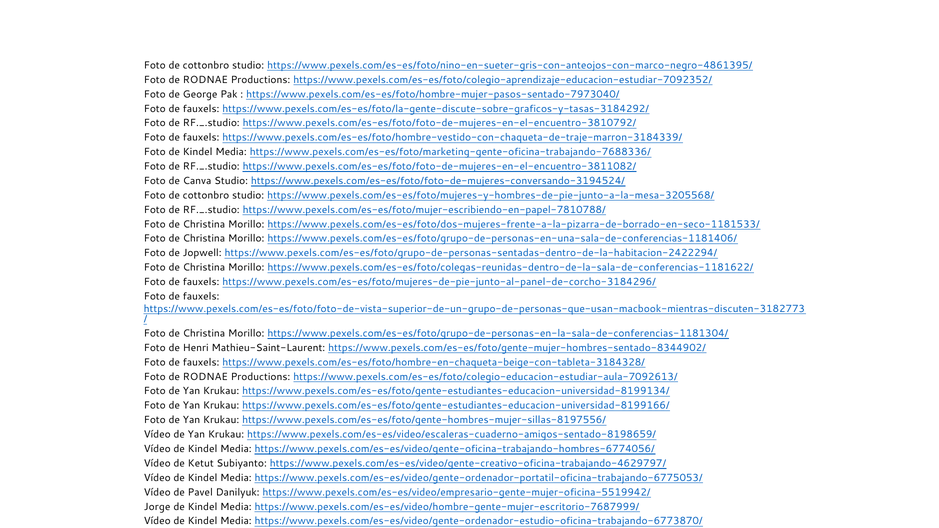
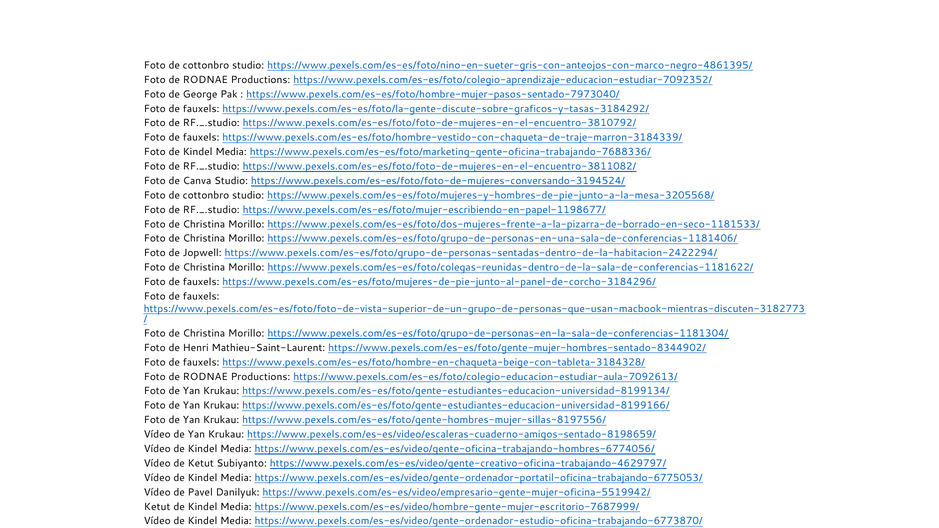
https://www.pexels.com/es-es/foto/mujer-escribiendo-en-papel-7810788/: https://www.pexels.com/es-es/foto/mujer-escribiendo-en-papel-7810788/ -> https://www.pexels.com/es-es/foto/mujer-escribiendo-en-papel-1198677/ (424, 210)
Jorge: Jorge -> Ketut (157, 507)
